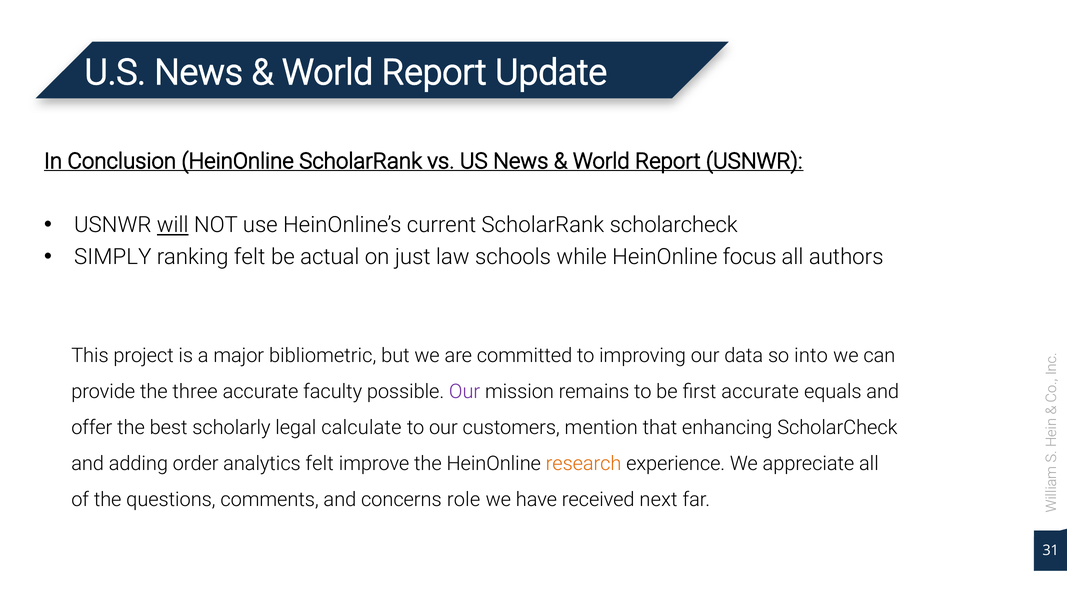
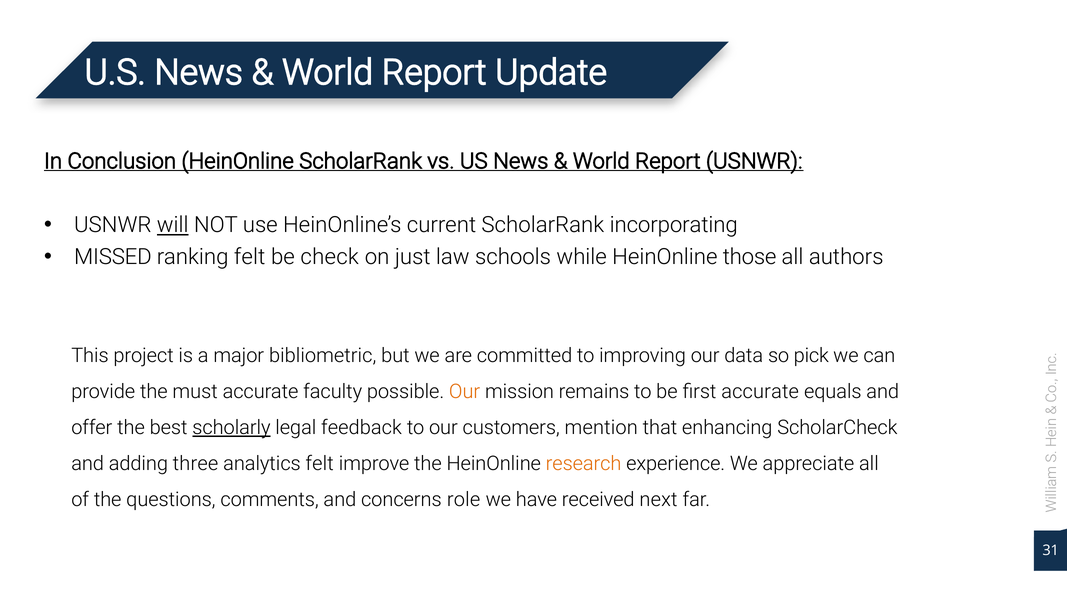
ScholarRank scholarcheck: scholarcheck -> incorporating (674, 225)
SIMPLY: SIMPLY -> MISSED (113, 257)
actual: actual -> check (330, 257)
focus: focus -> those (750, 257)
into: into -> pick (811, 356)
three: three -> must (195, 392)
Our colour: purple -> orange (465, 392)
scholarly underline: none -> present (231, 428)
calculate: calculate -> feedback (361, 428)
order: order -> three (196, 464)
